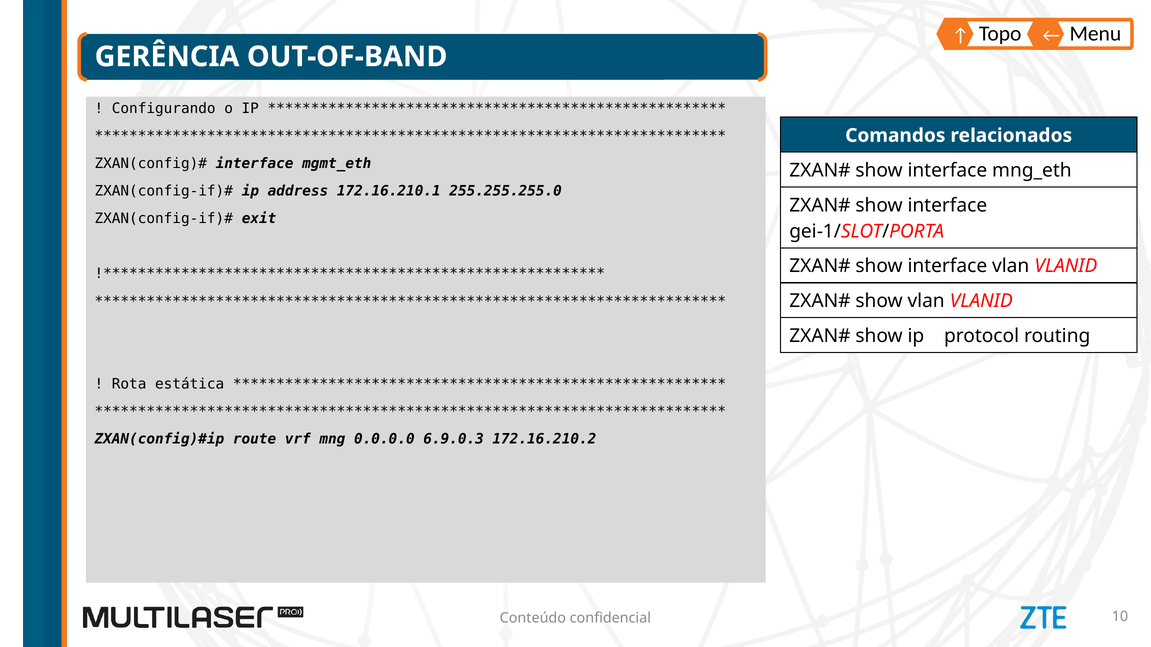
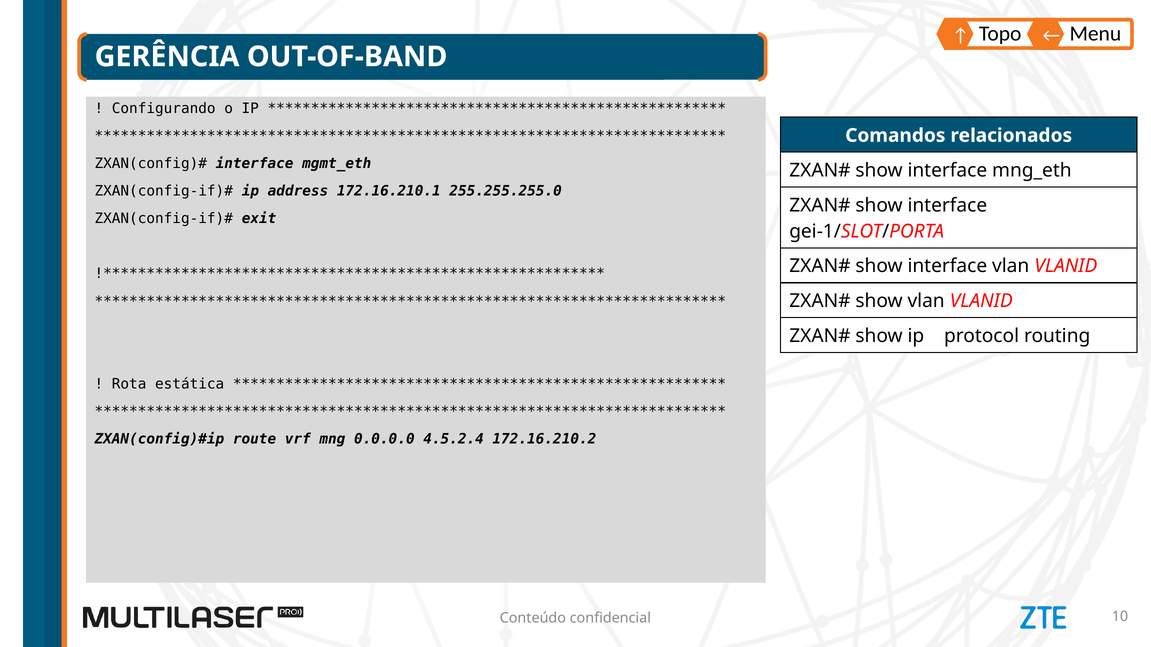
6.9.0.3: 6.9.0.3 -> 4.5.2.4 (454, 439)
